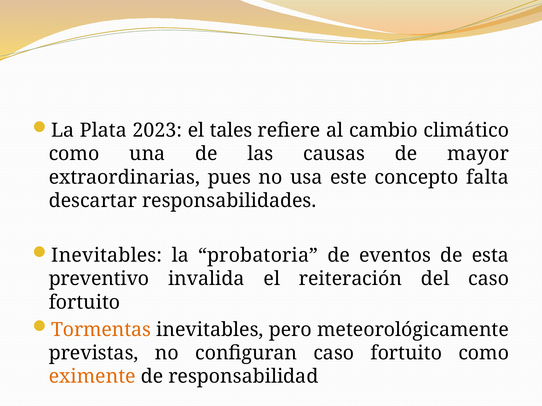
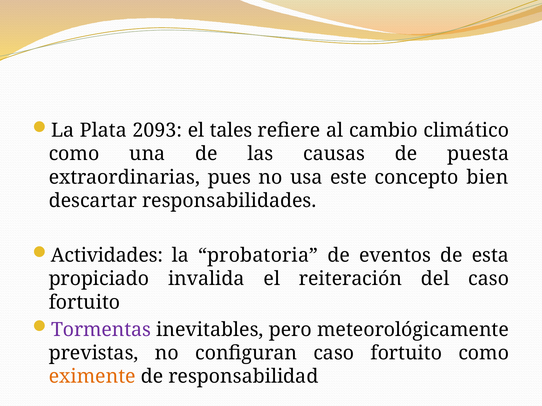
2023: 2023 -> 2093 (157, 130)
mayor: mayor -> puesta (478, 154)
falta: falta -> bien (488, 177)
Inevitables: Inevitables -> Actividades (107, 256)
preventivo: preventivo -> propiciado (99, 279)
Tormentas colour: orange -> purple (101, 330)
